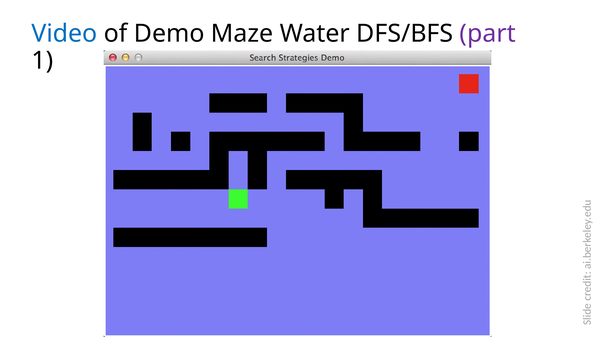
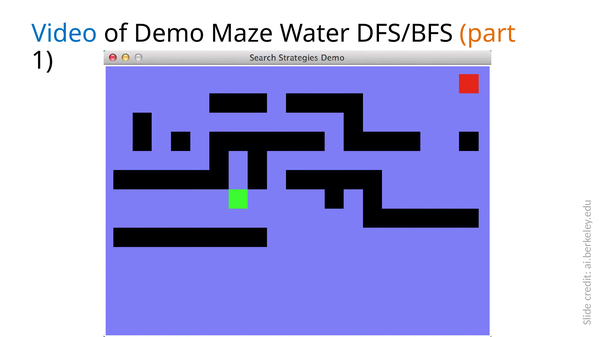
part colour: purple -> orange (488, 34)
